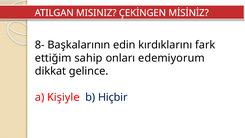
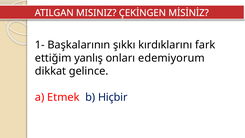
8-: 8- -> 1- (40, 45)
edin: edin -> şıkkı (124, 45)
sahip: sahip -> yanlış (89, 58)
Kişiyle: Kişiyle -> Etmek (63, 97)
